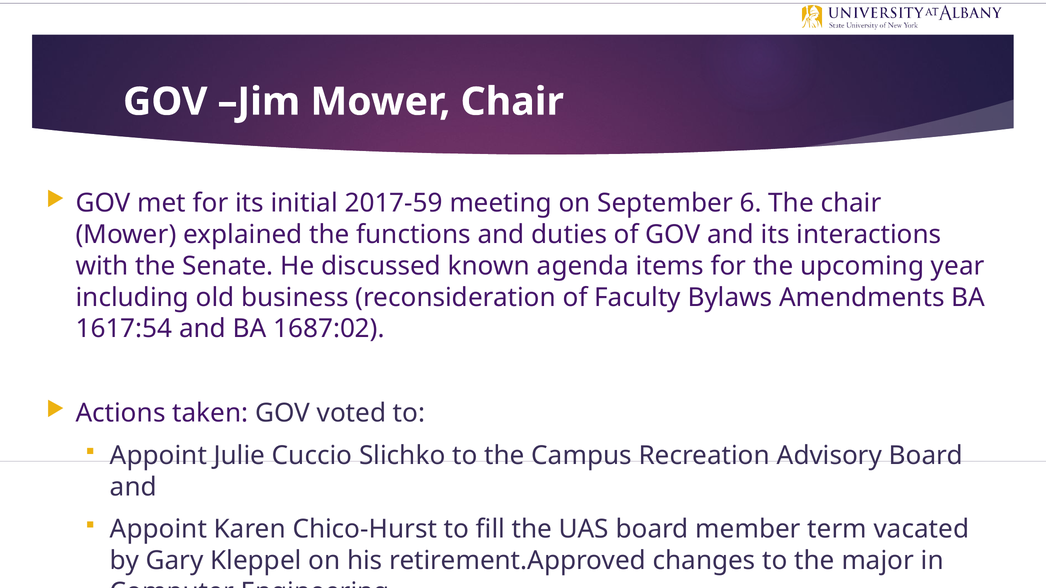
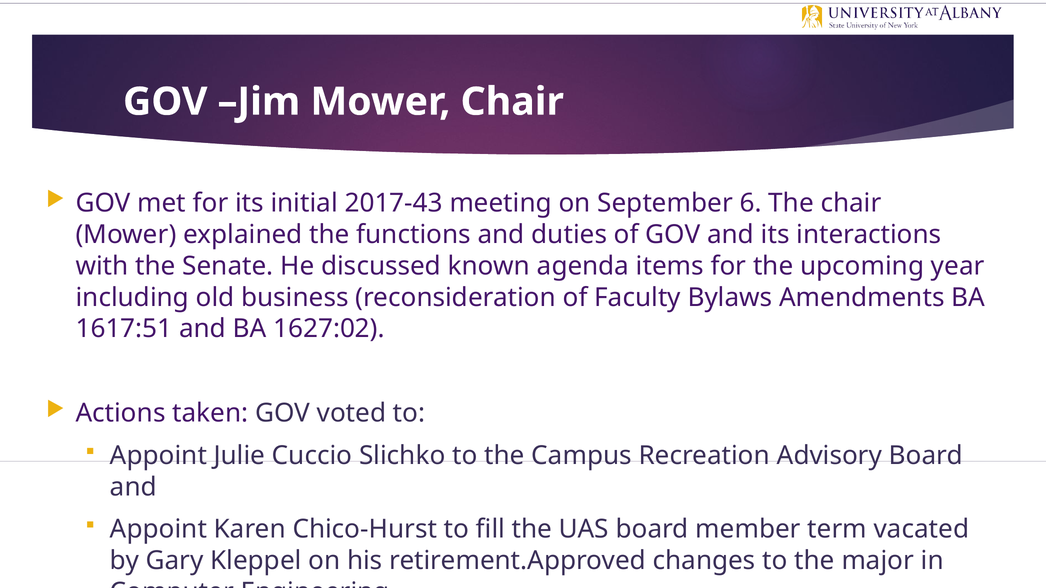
2017-59: 2017-59 -> 2017-43 (394, 203)
1617:54: 1617:54 -> 1617:51 (124, 329)
1687:02: 1687:02 -> 1627:02 (329, 329)
